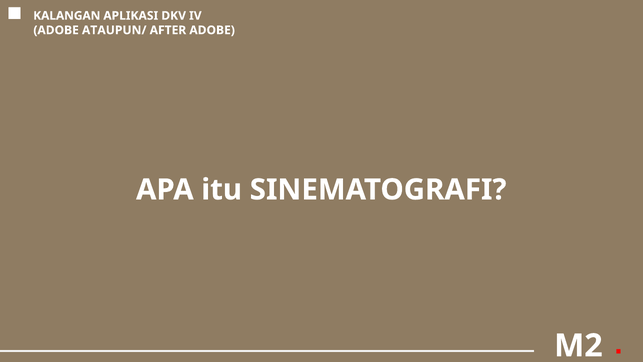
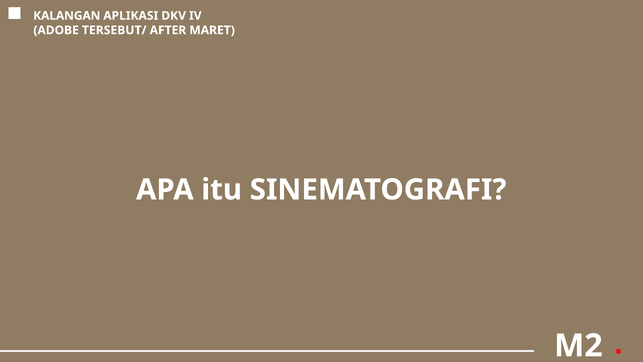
ATAUPUN/: ATAUPUN/ -> TERSEBUT/ (114, 30)
AFTER ADOBE: ADOBE -> MARET (212, 30)
